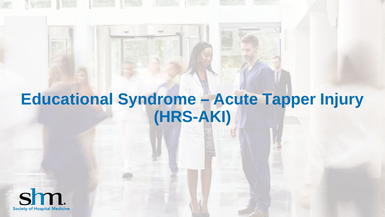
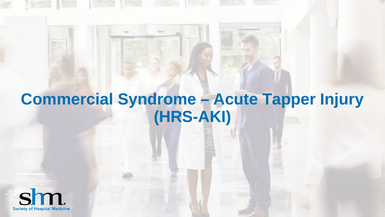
Educational: Educational -> Commercial (67, 99)
